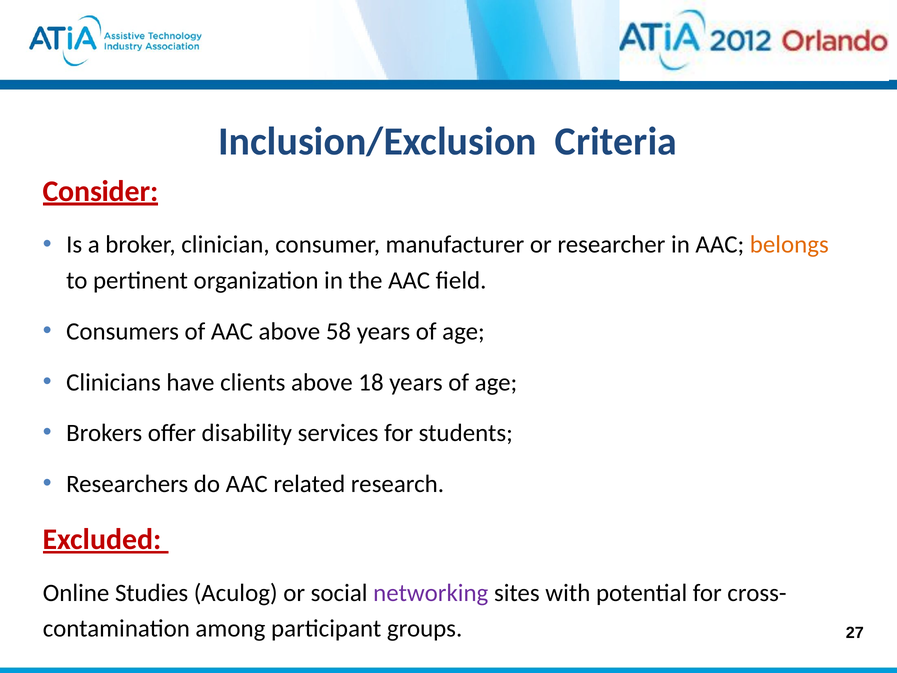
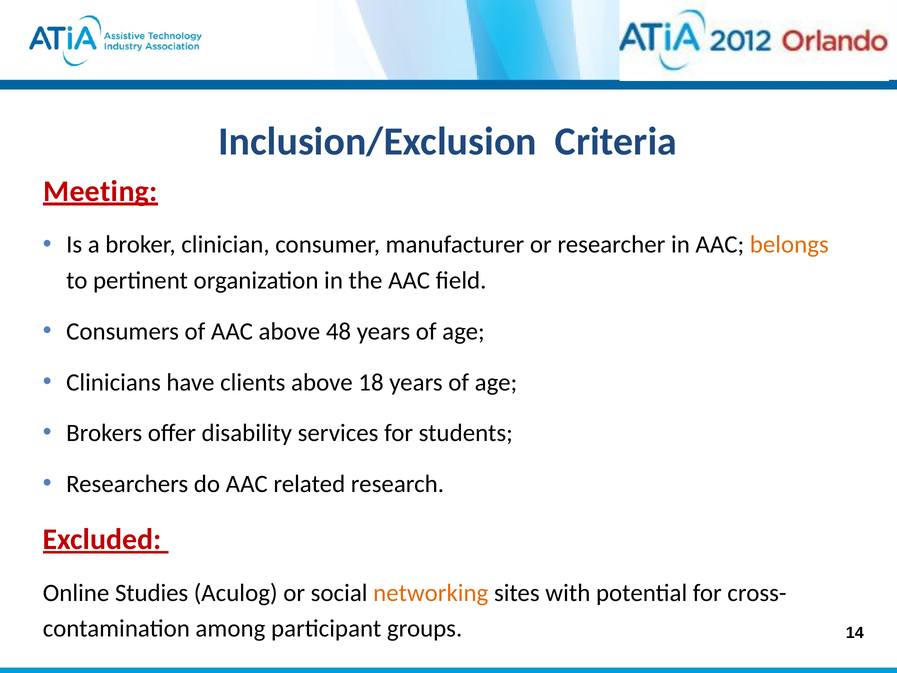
Consider: Consider -> Meeting (100, 191)
58: 58 -> 48 (338, 331)
networking colour: purple -> orange (431, 593)
27: 27 -> 14 (855, 633)
